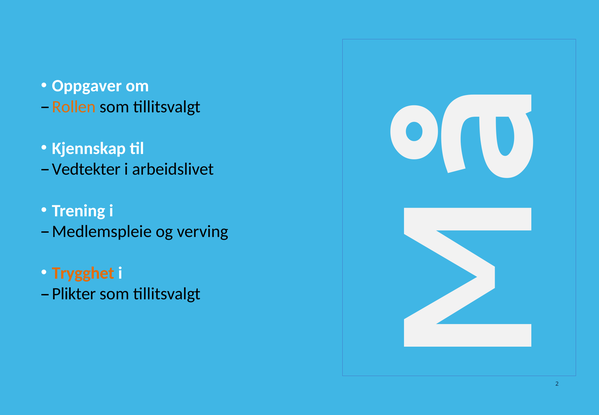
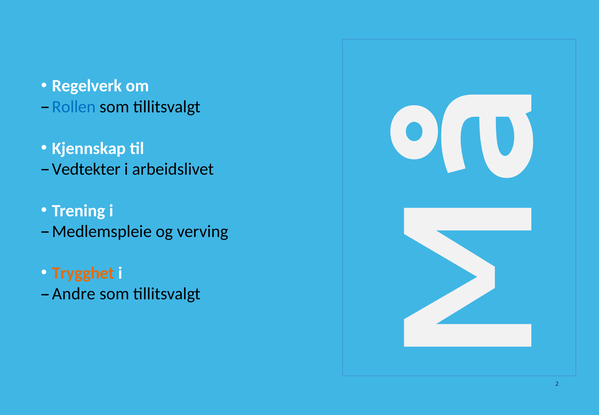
Oppgaver: Oppgaver -> Regelverk (87, 86)
Rollen colour: orange -> blue (74, 107)
Plikter: Plikter -> Andre (74, 294)
